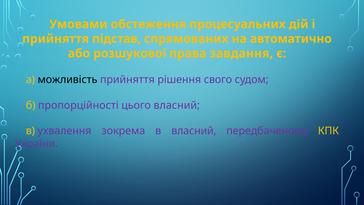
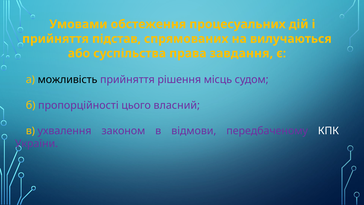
автоматично: автоматично -> вилучаються (291, 39)
розшукової: розшукової -> суспільства (130, 53)
свого: свого -> місць (218, 80)
зокрема: зокрема -> законом (123, 131)
в власний: власний -> відмови (194, 131)
КПК colour: yellow -> white (328, 131)
